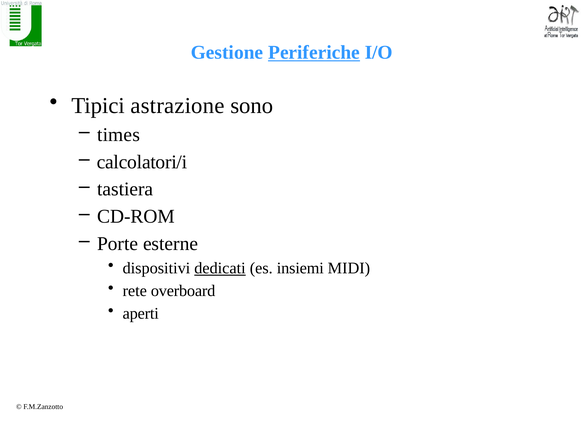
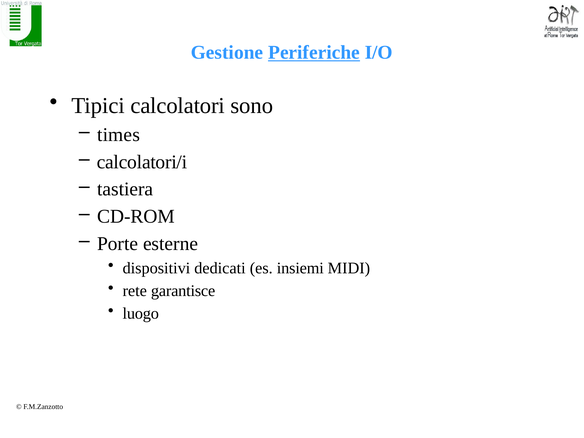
astrazione: astrazione -> calcolatori (178, 106)
dedicati underline: present -> none (220, 268)
overboard: overboard -> garantisce (183, 291)
aperti: aperti -> luogo (141, 314)
